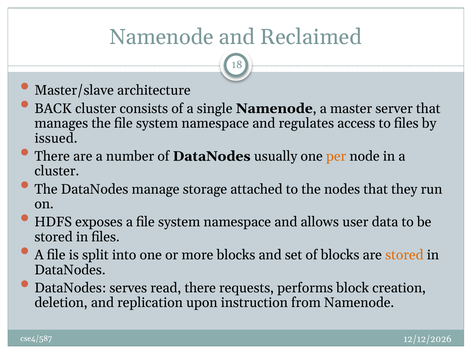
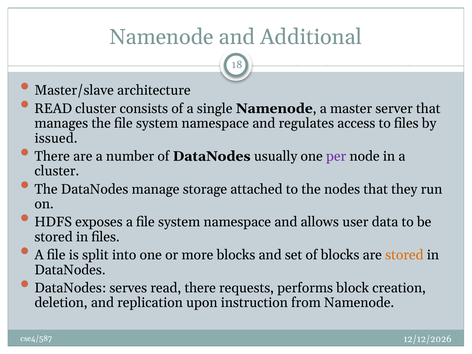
Reclaimed: Reclaimed -> Additional (311, 37)
BACK: BACK -> READ (53, 108)
per colour: orange -> purple (336, 156)
